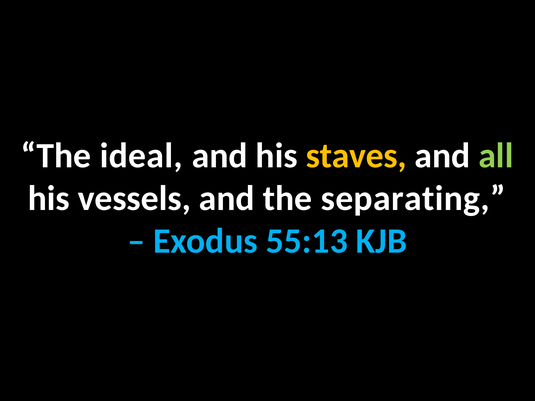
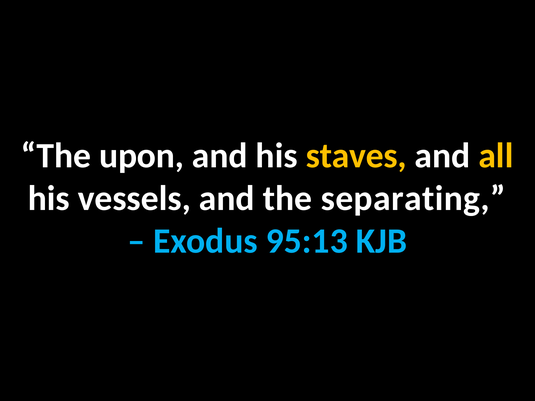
ideal: ideal -> upon (142, 156)
all colour: light green -> yellow (496, 156)
55:13: 55:13 -> 95:13 (307, 241)
